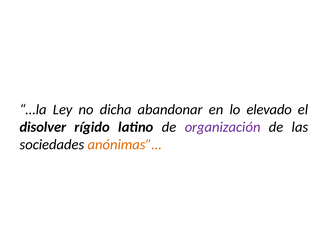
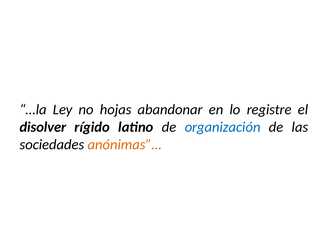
dicha: dicha -> hojas (116, 110)
elevado: elevado -> registre (269, 110)
organización colour: purple -> blue (223, 127)
